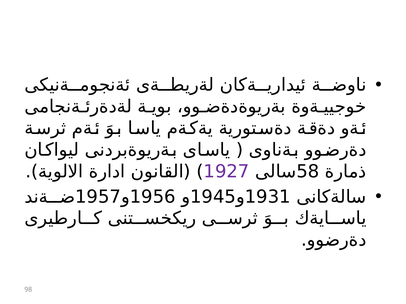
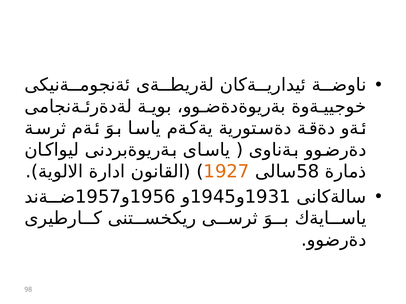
1927 colour: purple -> orange (226, 172)
